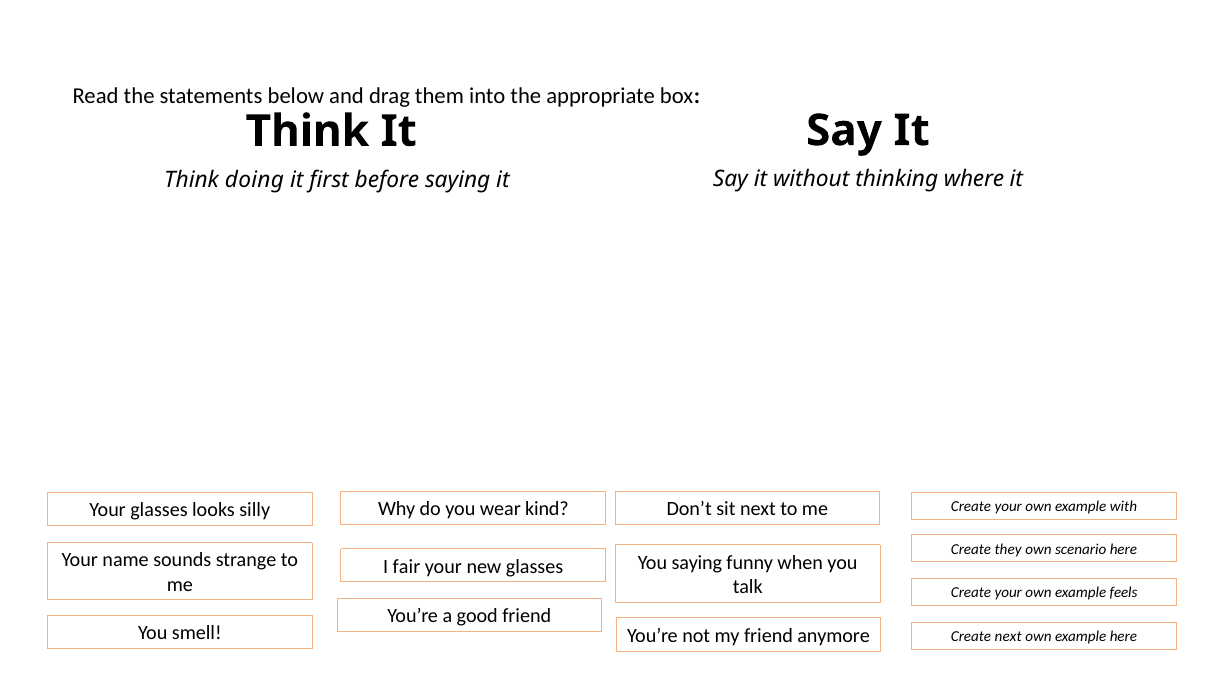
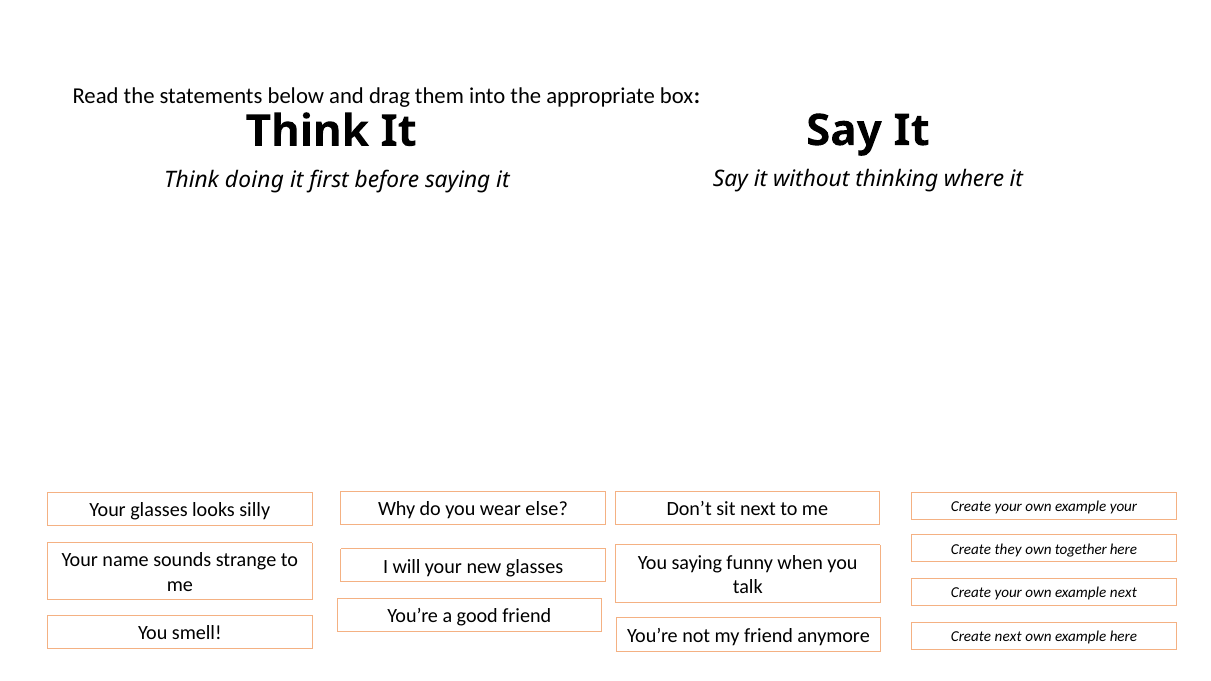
kind: kind -> else (547, 509)
example with: with -> your (1123, 507)
scenario: scenario -> together (1081, 549)
fair: fair -> will (407, 567)
example feels: feels -> next (1123, 593)
